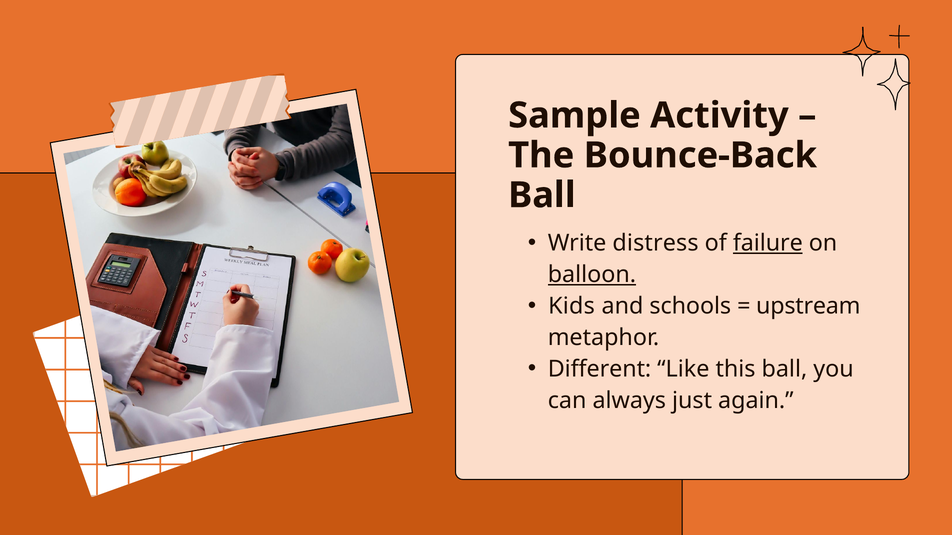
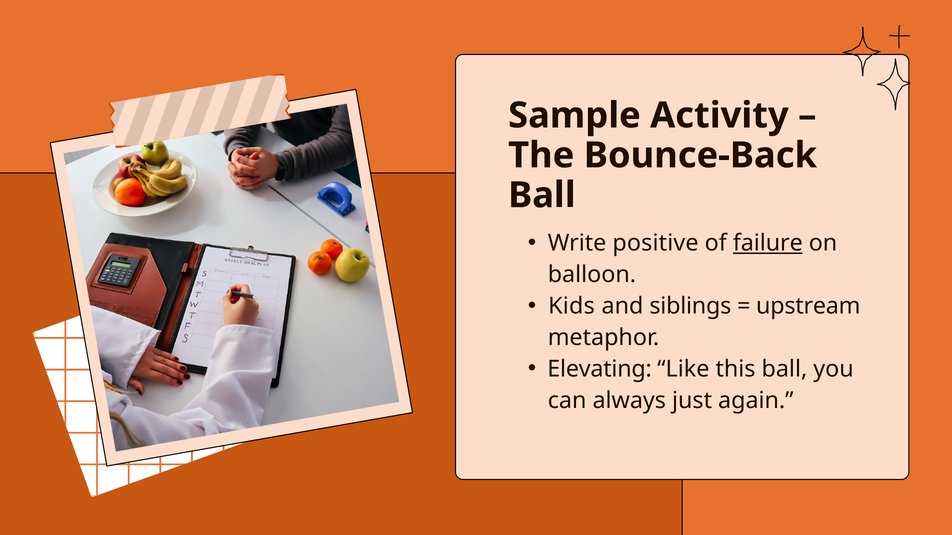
distress: distress -> positive (656, 243)
balloon underline: present -> none (592, 275)
schools: schools -> siblings (690, 306)
Different: Different -> Elevating (600, 369)
